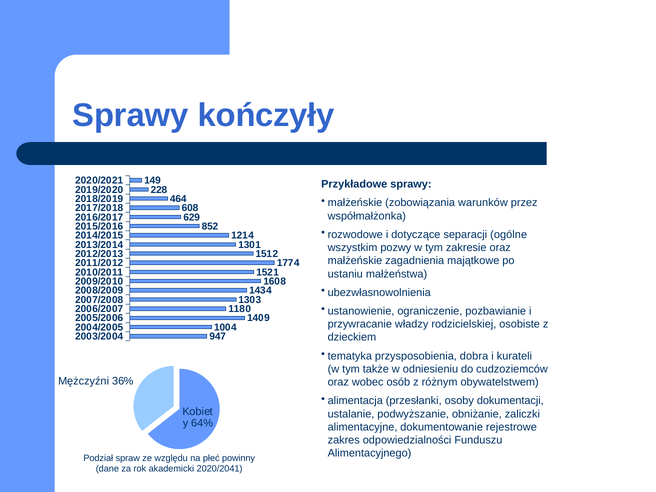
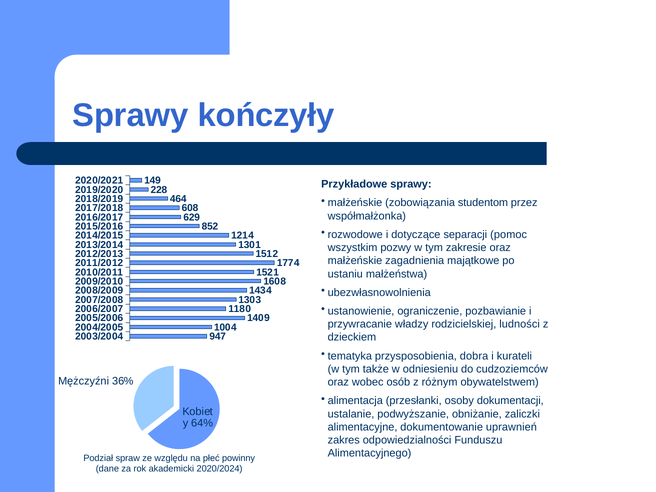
warunków: warunków -> studentom (483, 203)
ogólne: ogólne -> pomoc (509, 235)
osobiste: osobiste -> ludności (520, 324)
rejestrowe: rejestrowe -> uprawnień (511, 427)
2020/2041: 2020/2041 -> 2020/2024 (220, 469)
